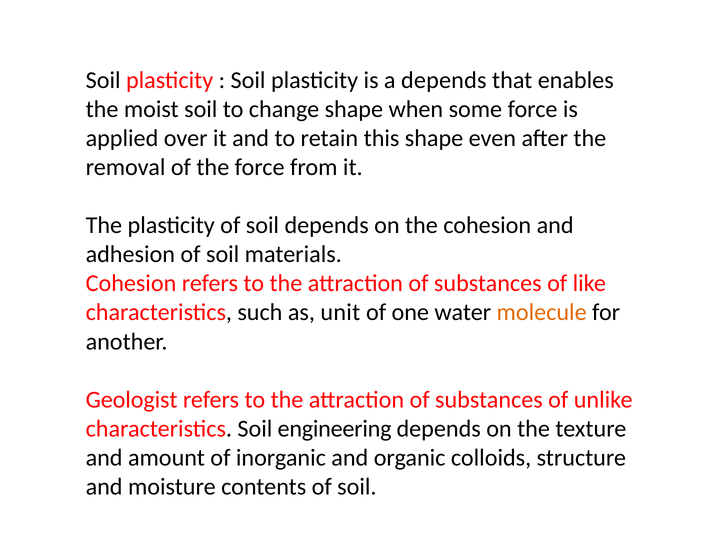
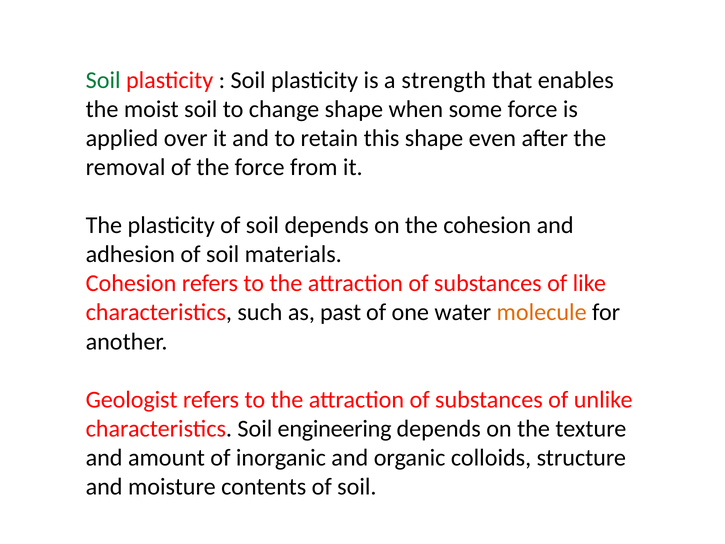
Soil colour: black -> green (103, 80)
a depends: depends -> strength (444, 80)
unit: unit -> past (341, 312)
